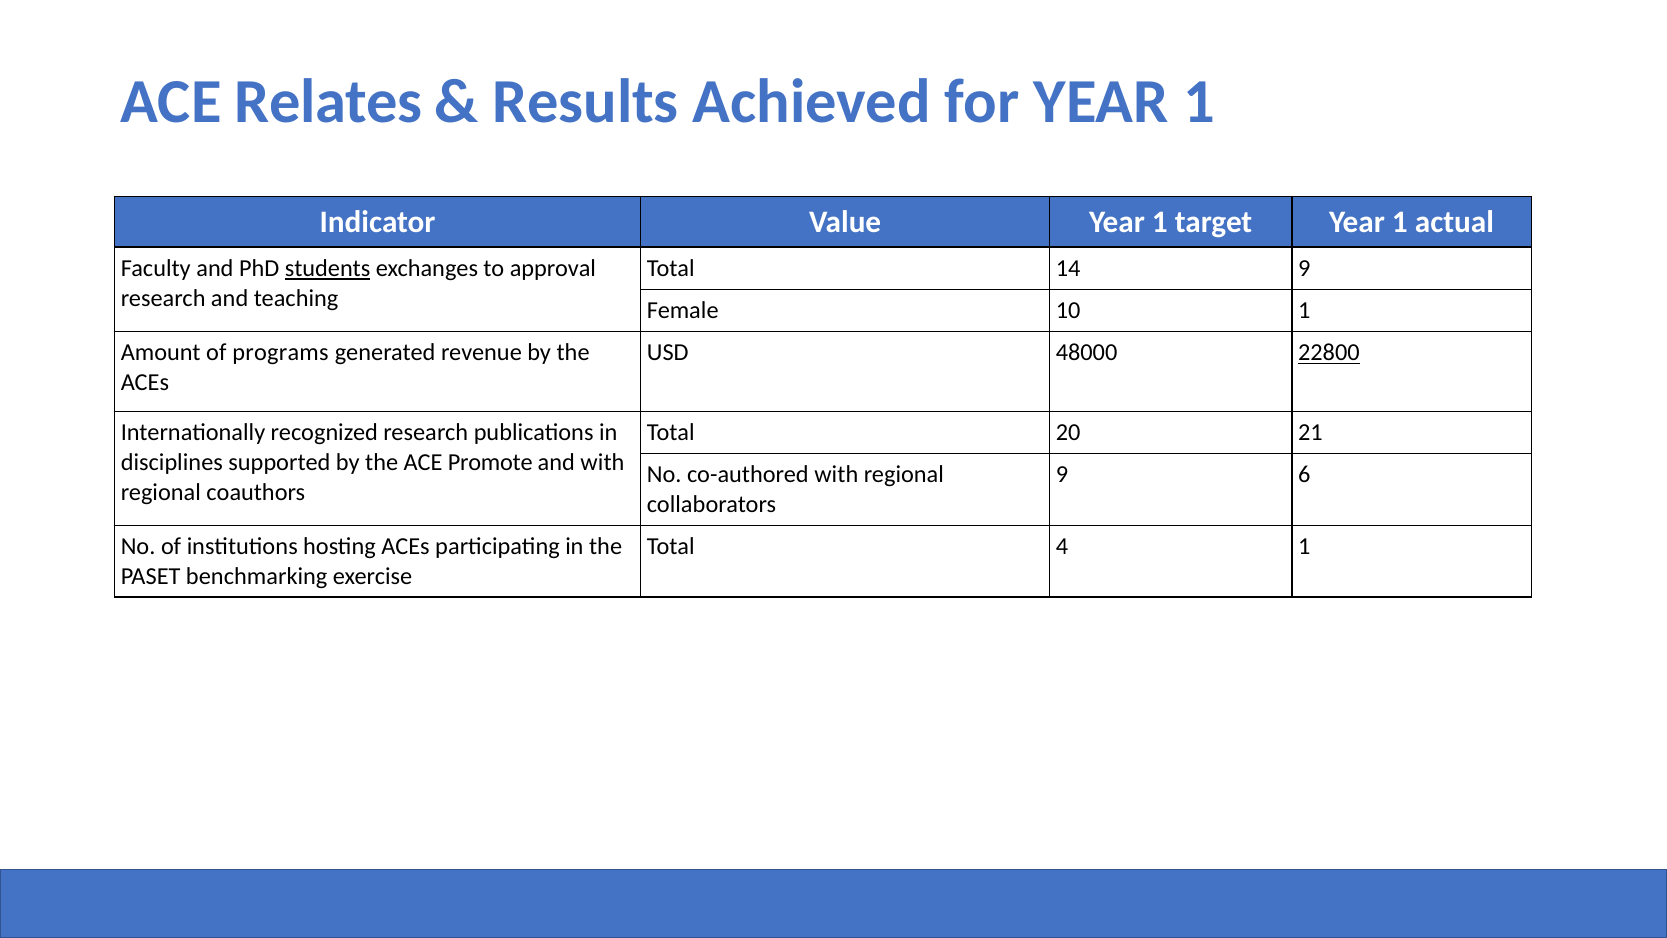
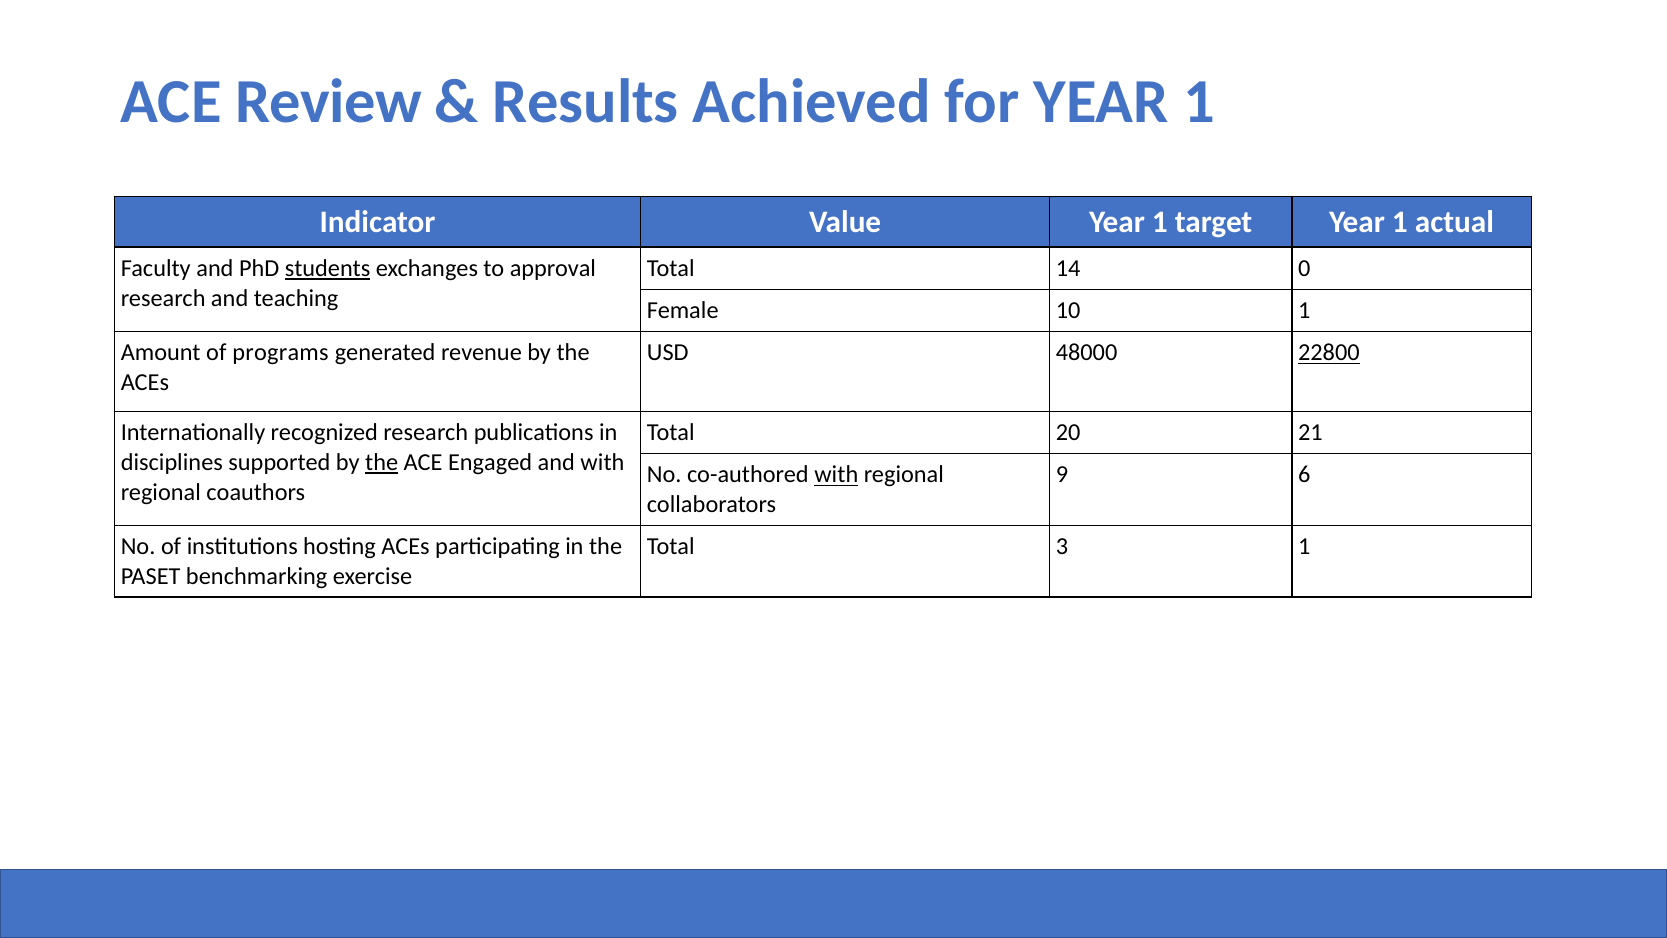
Relates: Relates -> Review (328, 102)
14 9: 9 -> 0 (1304, 268)
the underline: none -> present (382, 462)
Promote: Promote -> Engaged (490, 462)
with underline: none -> present (836, 475)
4: 4 -> 3 (1062, 547)
